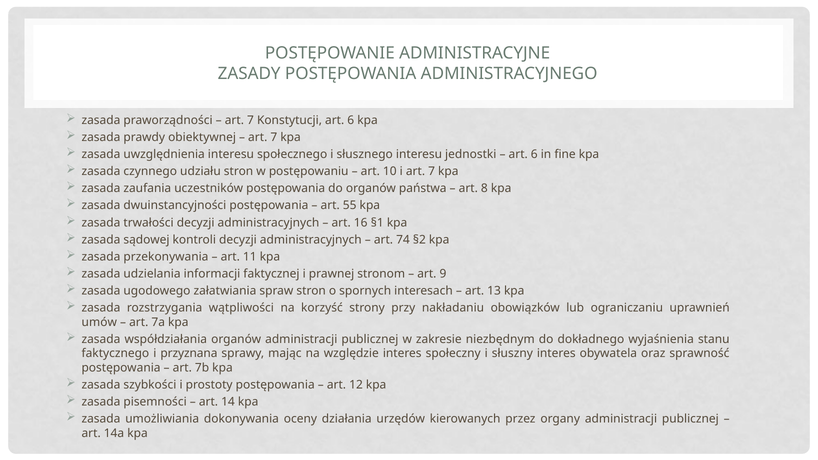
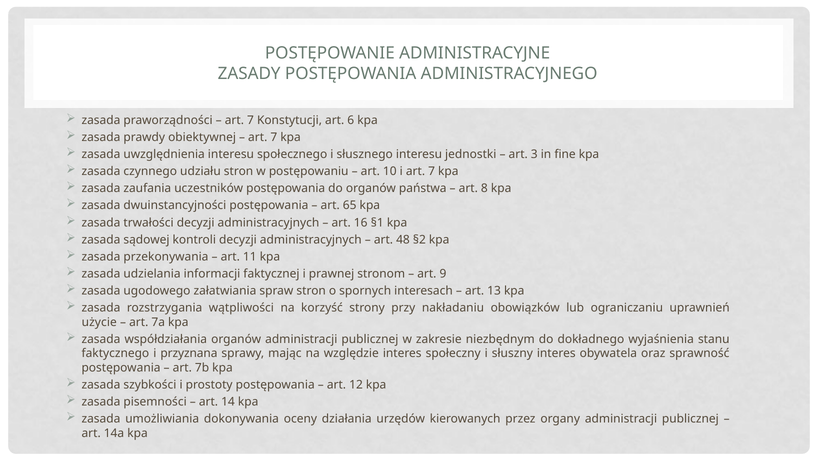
6: 6 -> 3 (534, 154)
55: 55 -> 65 (350, 206)
74: 74 -> 48 (403, 240)
umów: umów -> użycie (99, 322)
